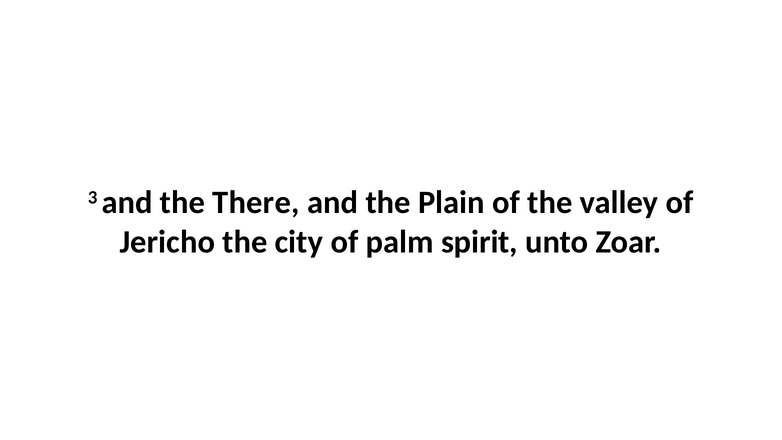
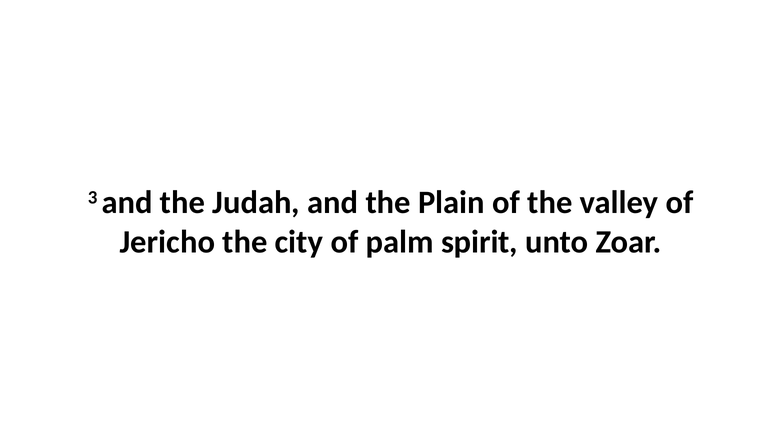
There: There -> Judah (256, 203)
